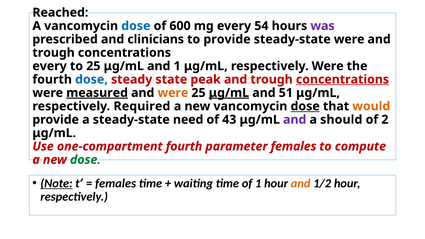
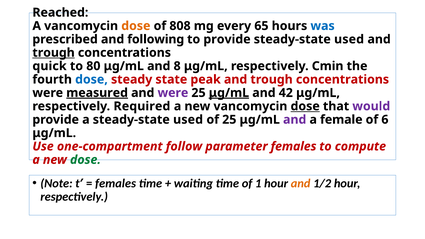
dose colour: blue -> orange (136, 26)
600: 600 -> 808 (180, 26)
54: 54 -> 65 (261, 26)
was colour: purple -> blue (323, 26)
clinicians: clinicians -> following (156, 39)
were: were -> used (349, 39)
trough underline: none -> present (54, 53)
every: every -> quick (50, 66)
to 25: 25 -> 80 (93, 66)
and 1: 1 -> 8 (177, 66)
respectively Were: Were -> Cmin (328, 66)
concentrations underline: present -> none (342, 79)
were colour: orange -> purple (173, 93)
51: 51 -> 42 (286, 93)
would colour: orange -> purple (371, 106)
a steady-state need: need -> used (188, 120)
of 43: 43 -> 25 (229, 120)
should: should -> female (341, 120)
2: 2 -> 6 (385, 120)
one-compartment fourth: fourth -> follow (184, 146)
Note underline: present -> none (56, 183)
